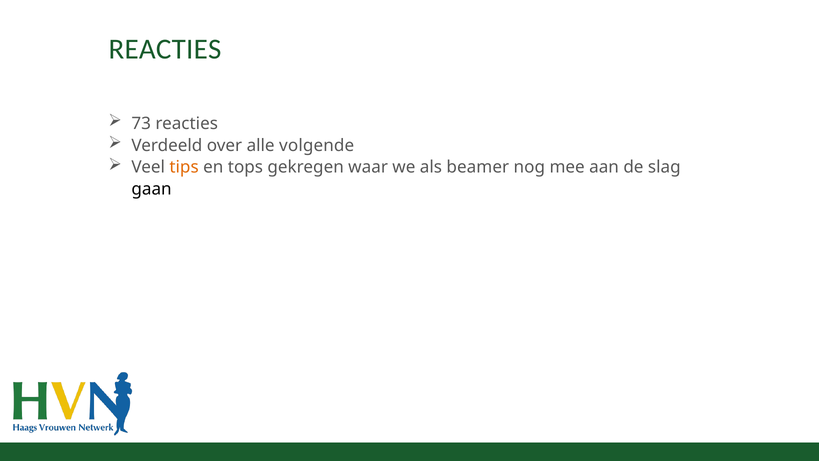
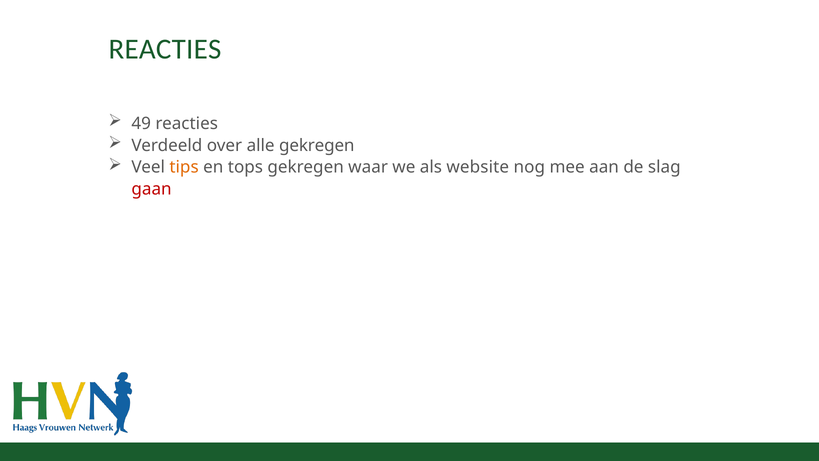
73: 73 -> 49 (141, 123)
alle volgende: volgende -> gekregen (317, 145)
beamer: beamer -> website (478, 167)
gaan colour: black -> red (152, 189)
